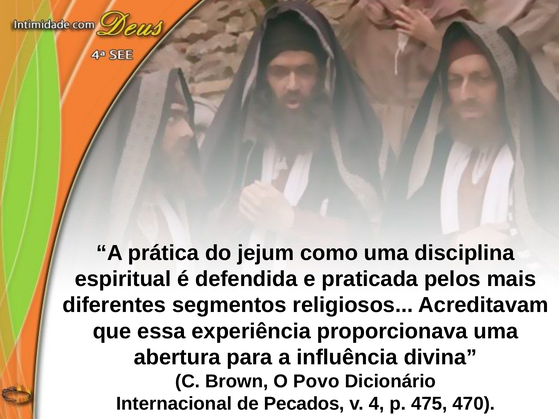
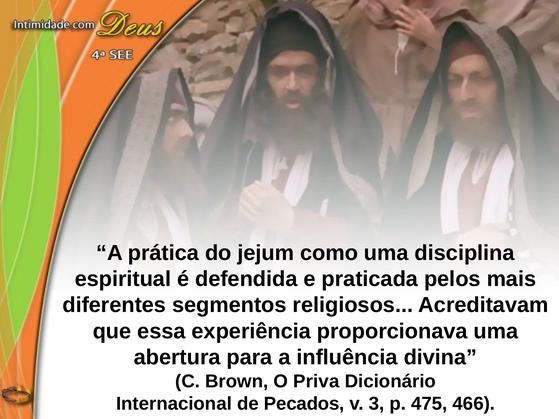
Povo: Povo -> Priva (316, 382)
4: 4 -> 3 (377, 404)
470: 470 -> 466 (474, 404)
